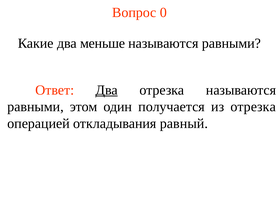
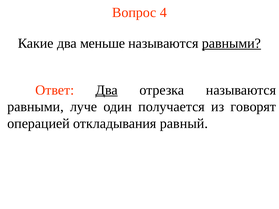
0: 0 -> 4 (163, 13)
равными underline: none -> present (231, 43)
этом: этом -> луче (84, 107)
из отрезка: отрезка -> говорят (253, 107)
